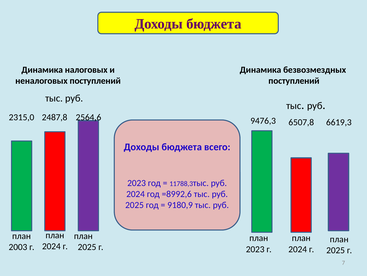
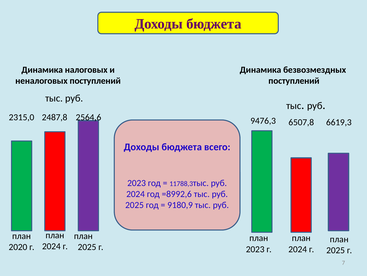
2003: 2003 -> 2020 (18, 246)
